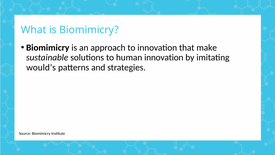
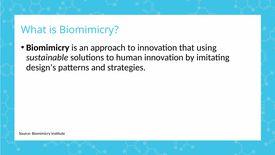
make: make -> using (207, 48)
would’s: would’s -> design’s (41, 67)
